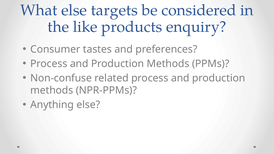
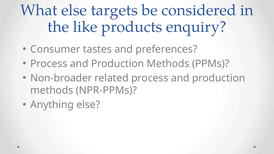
Non-confuse: Non-confuse -> Non-broader (61, 78)
